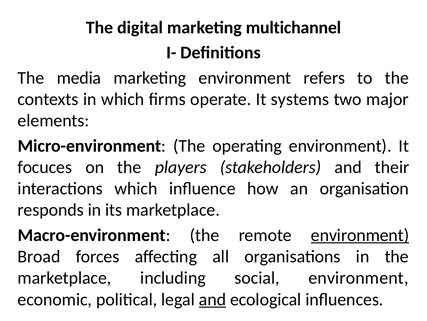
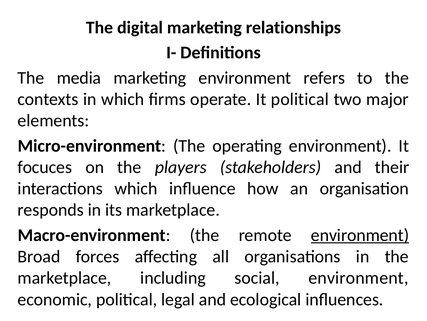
multichannel: multichannel -> relationships (293, 27)
It systems: systems -> political (300, 99)
and underline: present -> none (212, 299)
